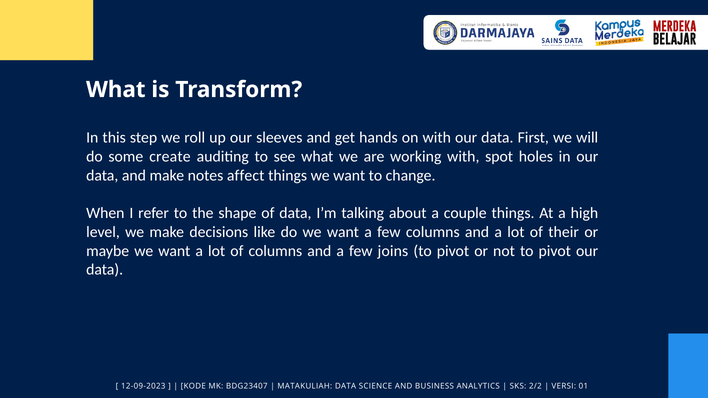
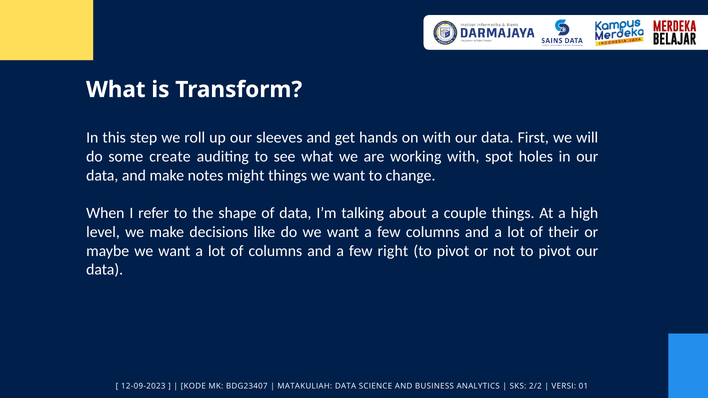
affect: affect -> might (246, 175)
joins: joins -> right (393, 251)
